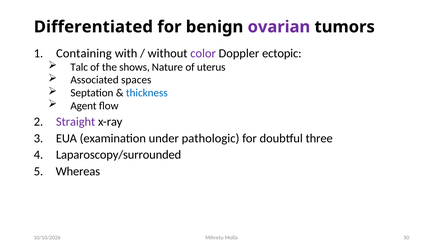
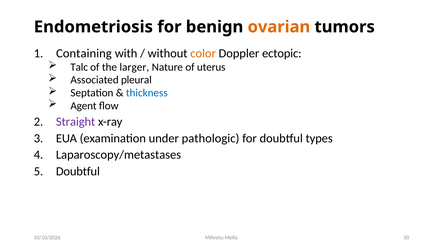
Differentiated: Differentiated -> Endometriosis (93, 27)
ovarian colour: purple -> orange (279, 27)
color colour: purple -> orange (203, 53)
shows: shows -> larger (134, 67)
spaces: spaces -> pleural (136, 80)
three: three -> types (319, 138)
Laparoscopy/surrounded: Laparoscopy/surrounded -> Laparoscopy/metastases (119, 155)
Whereas: Whereas -> Doubtful (78, 172)
